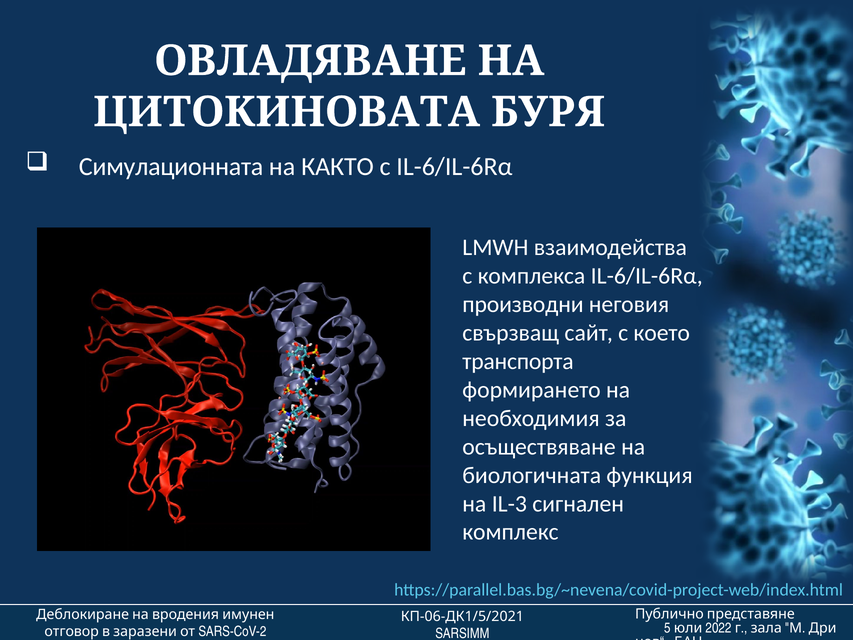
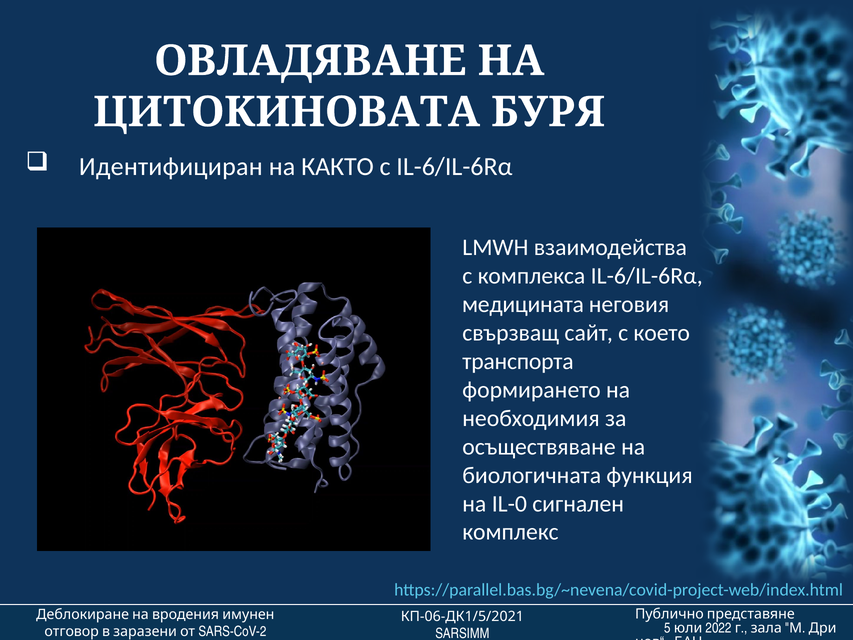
Симулационната: Симулационната -> Идентифициран (171, 166)
производни: производни -> медицината (523, 304)
IL-3: IL-3 -> IL-0 (509, 504)
